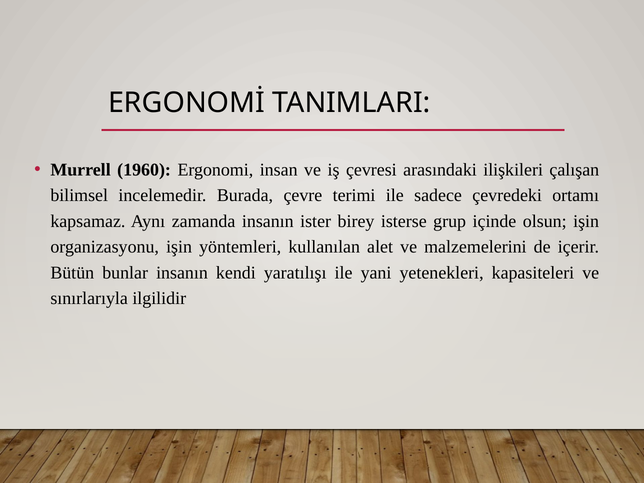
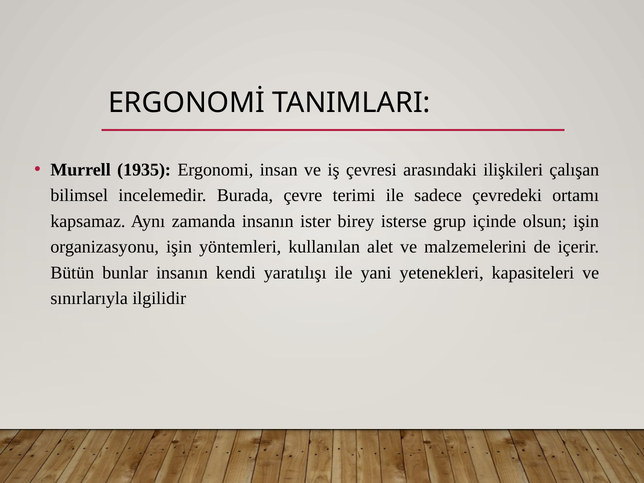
1960: 1960 -> 1935 (144, 170)
